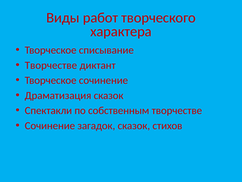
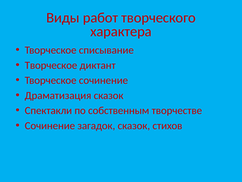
Творчестве: Творчестве -> Творческое (51, 65)
